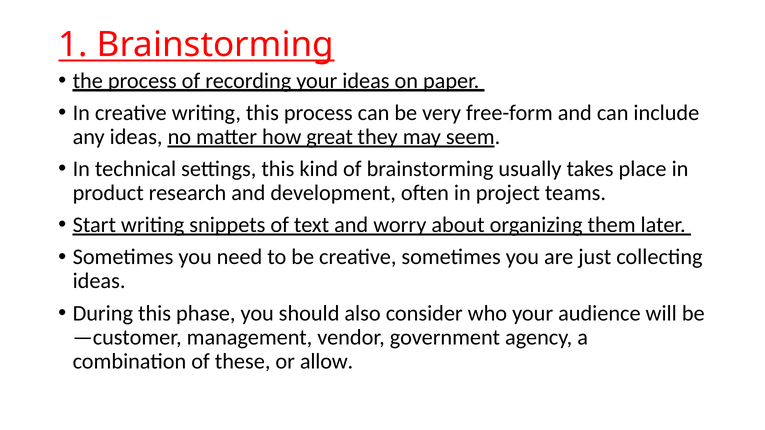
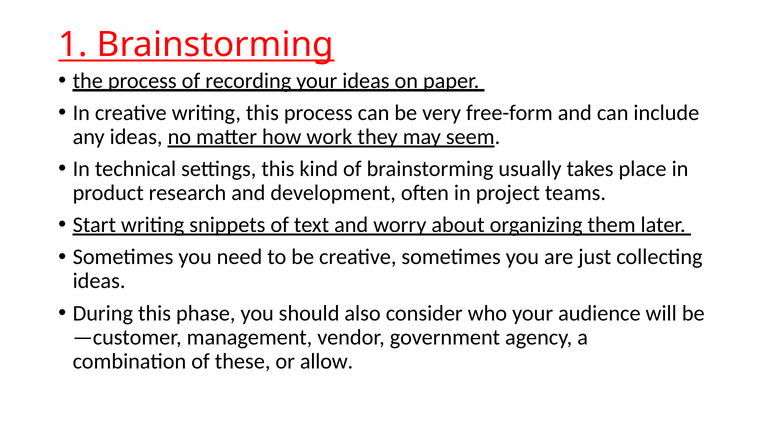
great: great -> work (329, 137)
